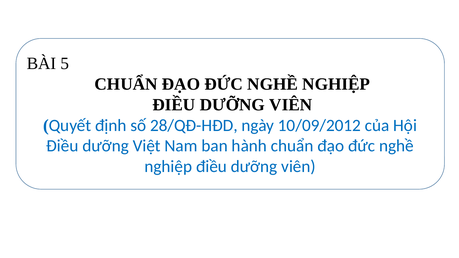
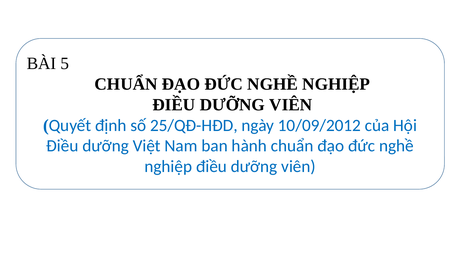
28/QĐ-HĐD: 28/QĐ-HĐD -> 25/QĐ-HĐD (194, 125)
